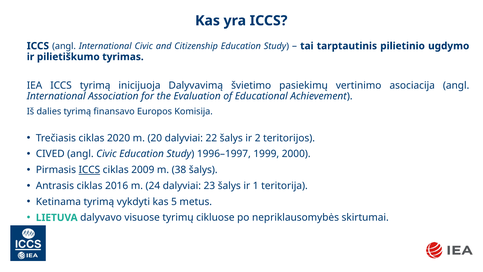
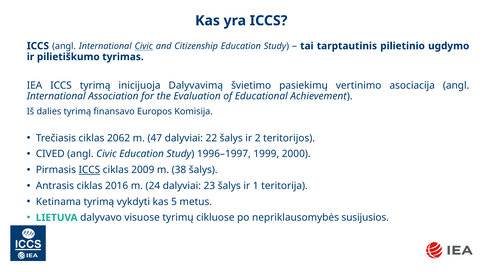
Civic underline: none -> present (144, 46)
2020: 2020 -> 2062 (119, 138)
20: 20 -> 47 (155, 138)
skirtumai: skirtumai -> susijusios (365, 217)
